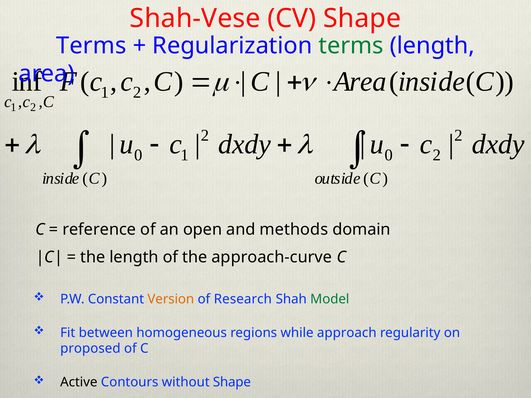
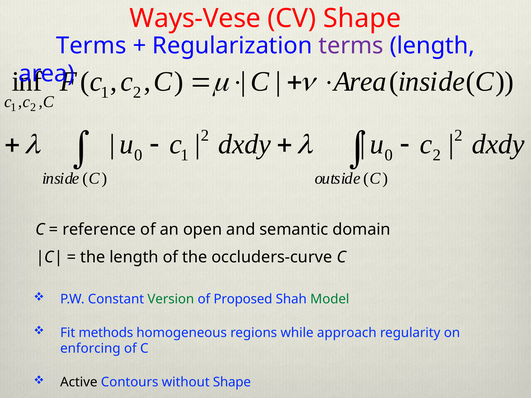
Shah-Vese: Shah-Vese -> Ways-Vese (195, 18)
terms colour: green -> purple (351, 46)
methods: methods -> semantic (294, 230)
approach-curve: approach-curve -> occluders-curve (272, 257)
Version colour: orange -> green (171, 299)
Research: Research -> Proposed (243, 299)
between: between -> methods (106, 333)
proposed: proposed -> enforcing (90, 349)
